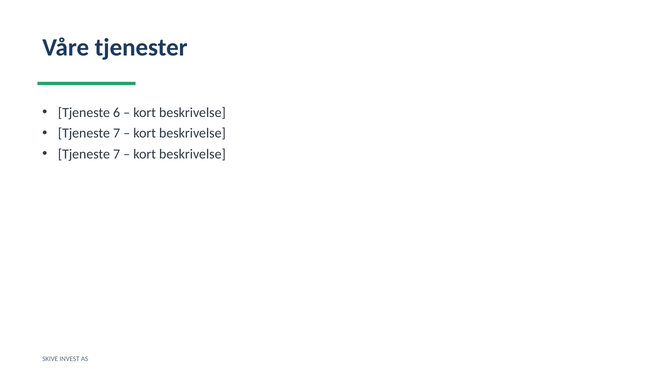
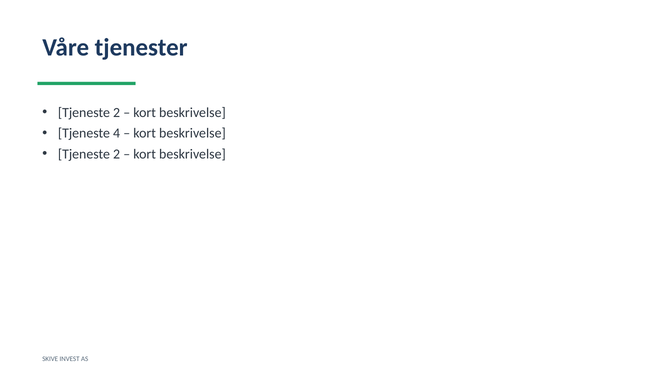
6: 6 -> 2 (117, 113)
7: 7 -> 4 (117, 133)
7: 7 -> 2 (117, 154)
